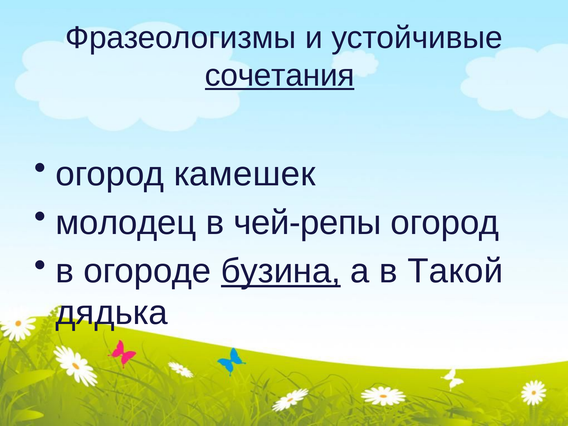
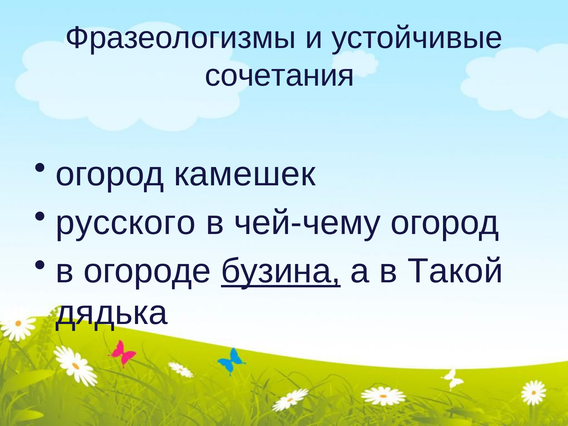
сочетания underline: present -> none (280, 75)
молодец: молодец -> русского (126, 223)
чей-репы: чей-репы -> чей-чему (307, 223)
